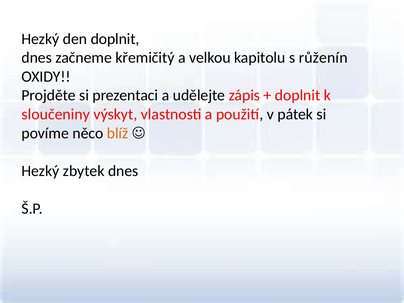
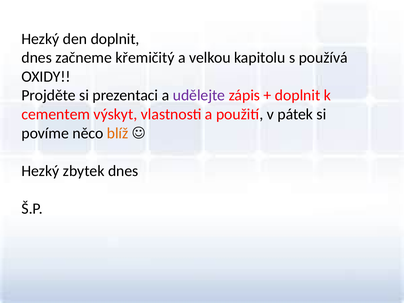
růženín: růženín -> používá (323, 58)
udělejte colour: black -> purple (199, 95)
sloučeniny: sloučeniny -> cementem (56, 114)
